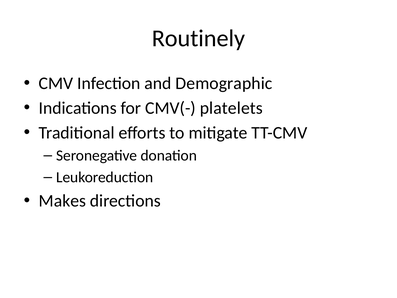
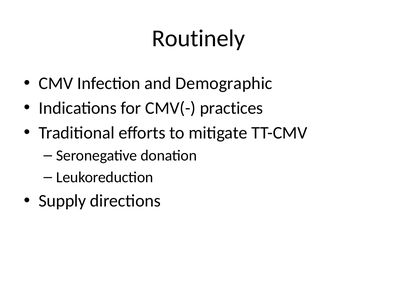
platelets: platelets -> practices (231, 108)
Makes: Makes -> Supply (62, 201)
